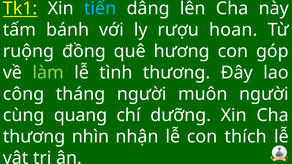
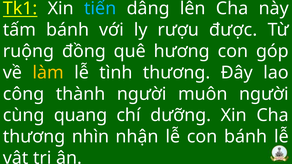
hoan: hoan -> được (233, 30)
làm colour: light green -> yellow (48, 73)
tháng: tháng -> thành (81, 94)
con thích: thích -> bánh (246, 137)
